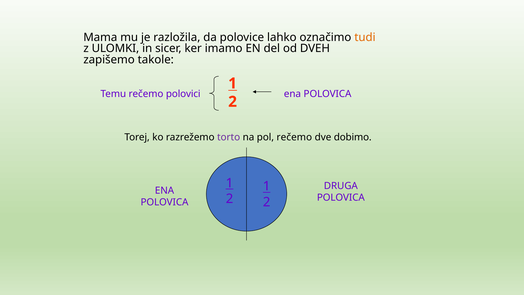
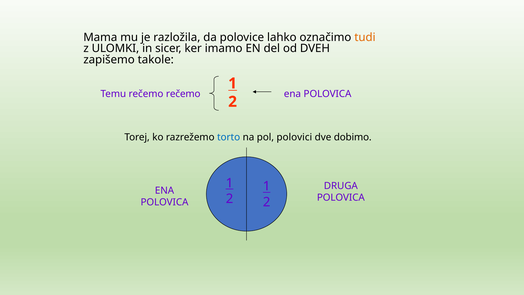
rečemo polovici: polovici -> rečemo (183, 94)
torto colour: purple -> blue (229, 137)
pol rečemo: rečemo -> polovici (294, 137)
